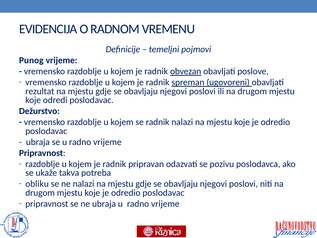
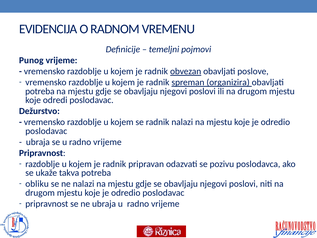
ugovoreni: ugovoreni -> organizira (228, 82)
rezultat: rezultat -> potreba (40, 91)
